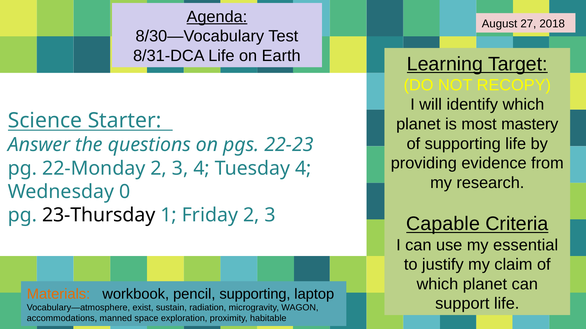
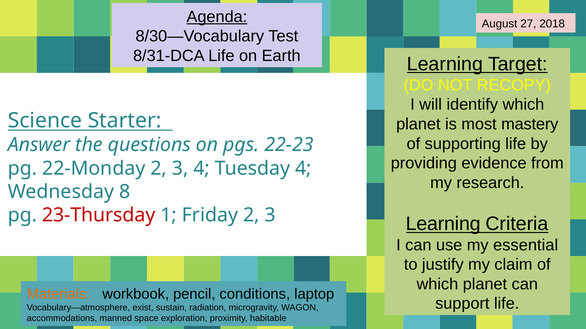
0: 0 -> 8 (125, 192)
23-Thursday colour: black -> red (99, 215)
Capable: Capable -> Learning (443, 224)
pencil supporting: supporting -> conditions (255, 294)
